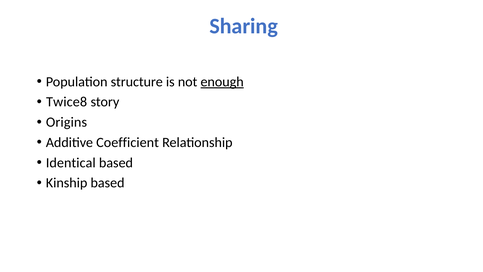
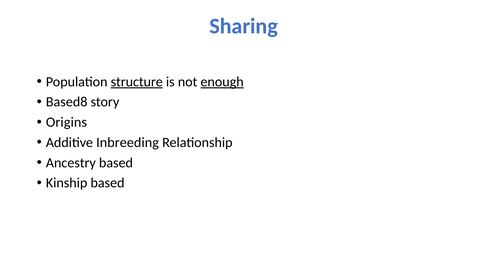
structure underline: none -> present (137, 82)
Twice8: Twice8 -> Based8 (67, 102)
Coefficient: Coefficient -> Inbreeding (128, 142)
Identical: Identical -> Ancestry (71, 163)
